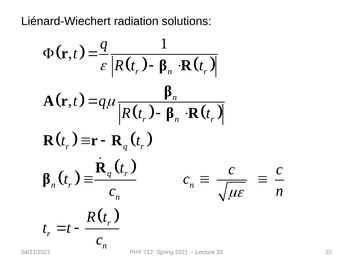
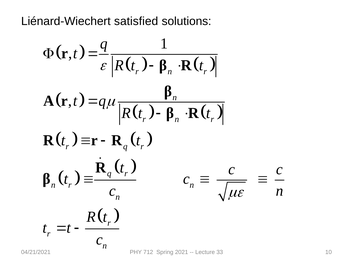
radiation: radiation -> satisfied (136, 21)
